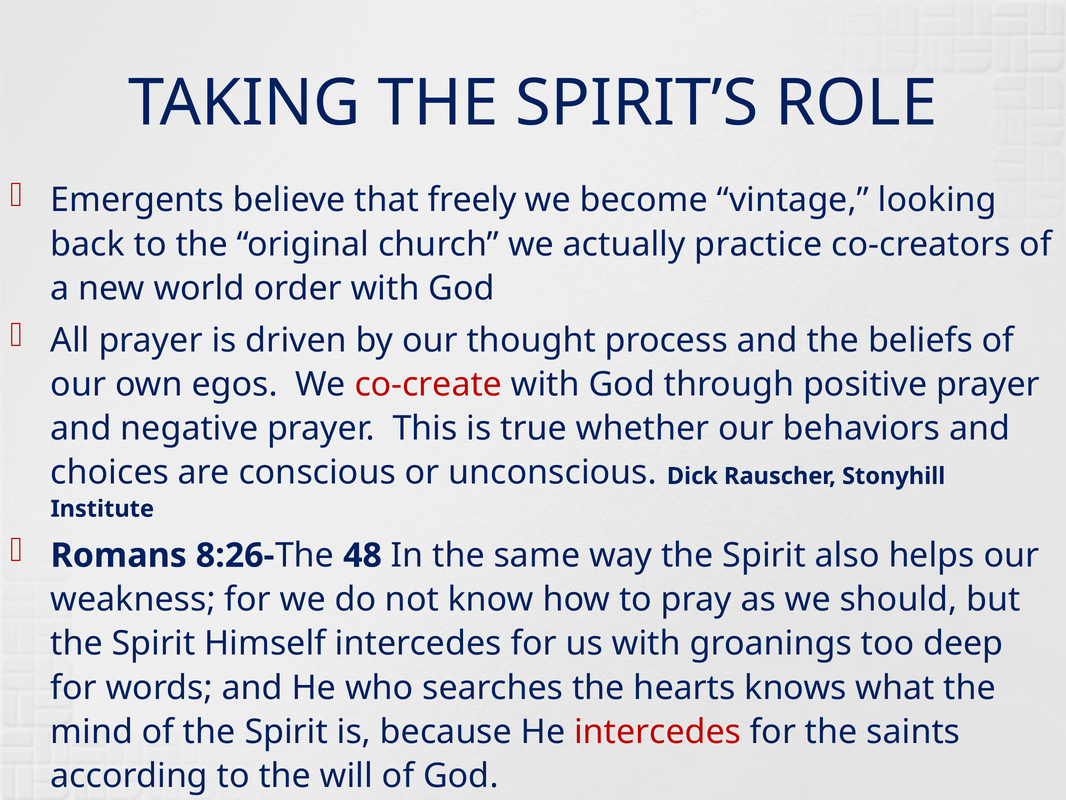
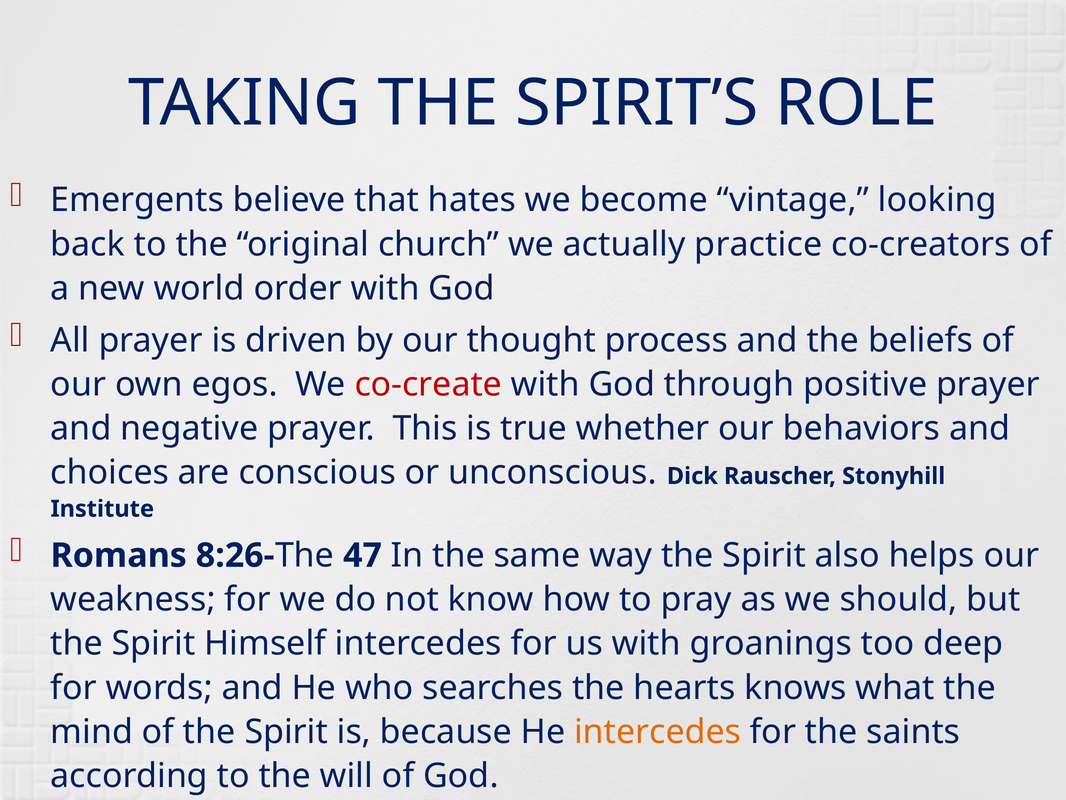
freely: freely -> hates (472, 200)
48: 48 -> 47 (363, 555)
intercedes colour: red -> orange (658, 731)
